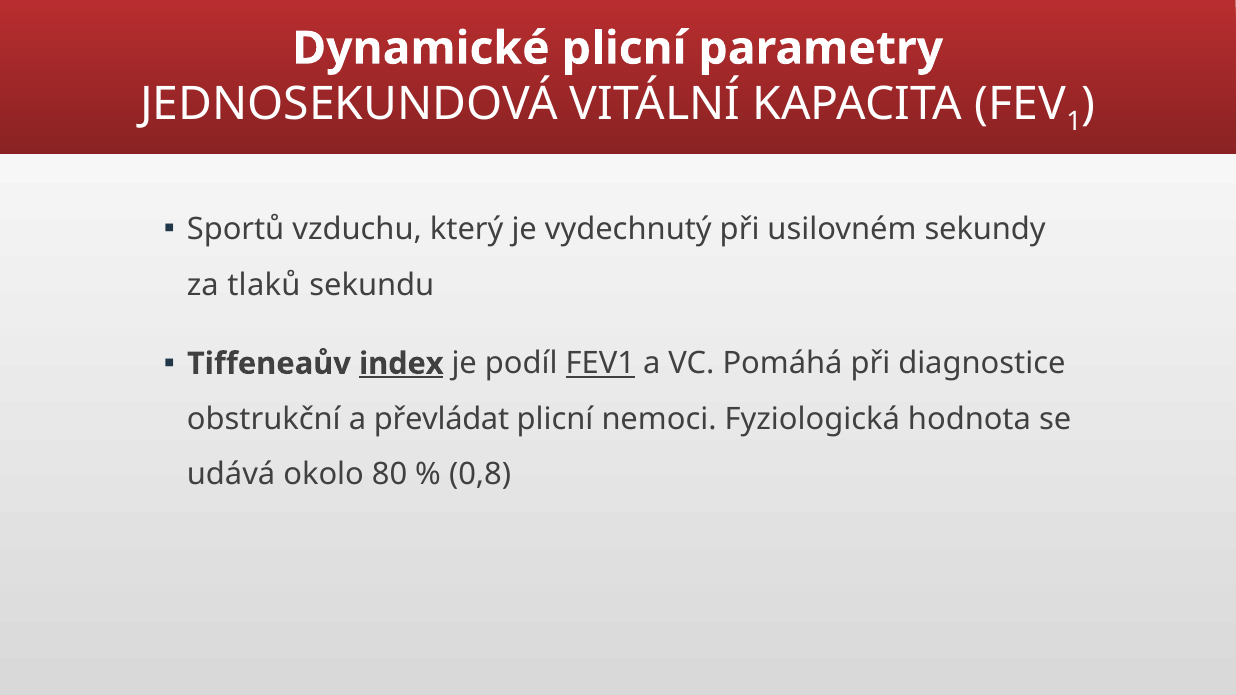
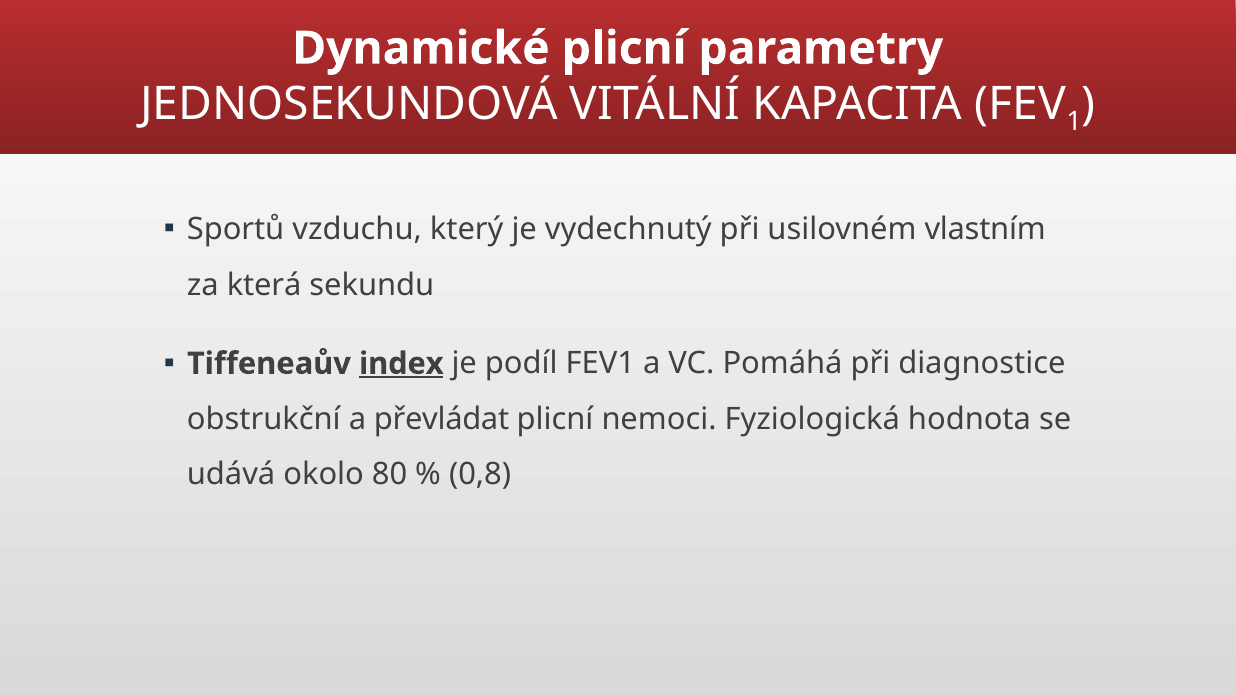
sekundy: sekundy -> vlastním (985, 229)
tlaků: tlaků -> která (264, 285)
FEV1 underline: present -> none (600, 364)
